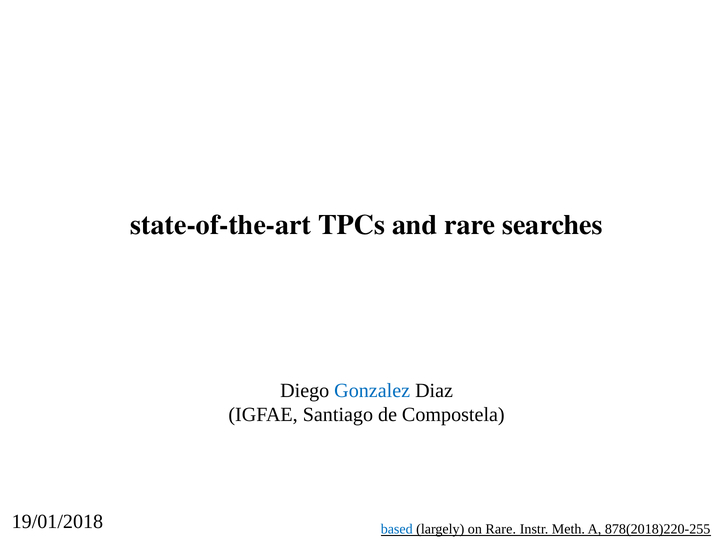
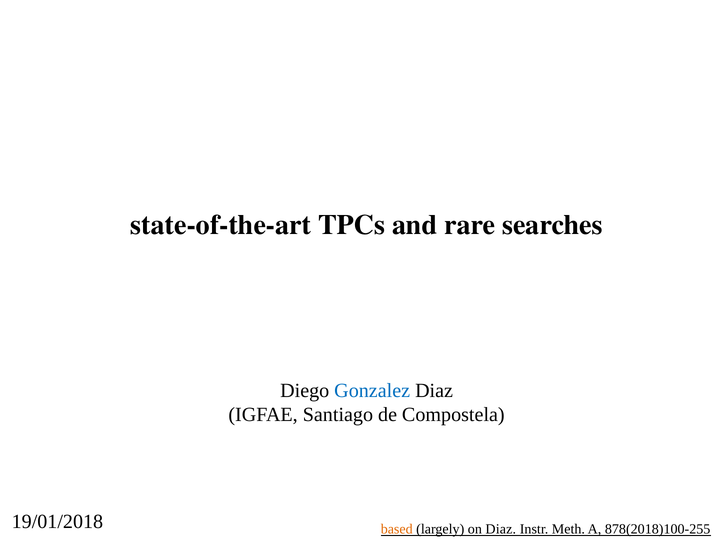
based colour: blue -> orange (397, 529)
on Rare: Rare -> Diaz (501, 529)
878(2018)220-255: 878(2018)220-255 -> 878(2018)100-255 (658, 529)
